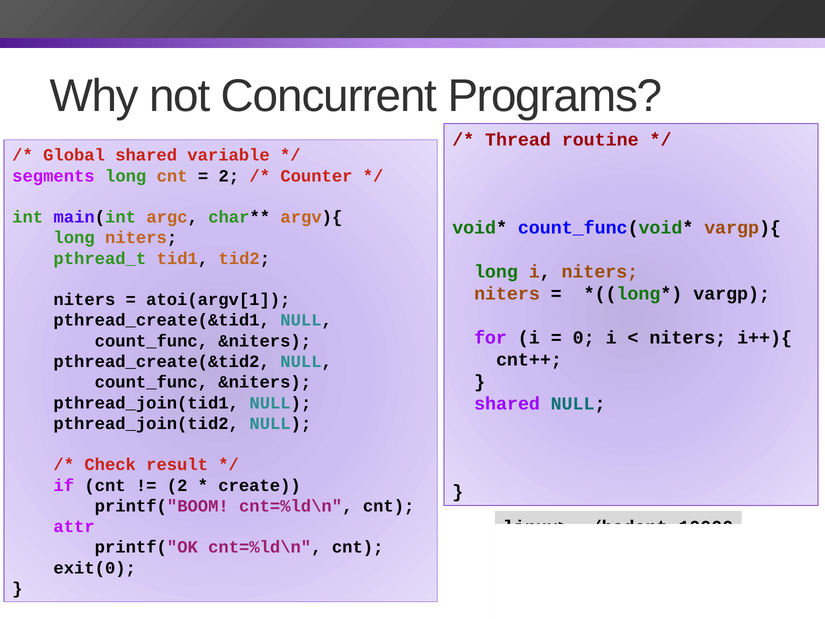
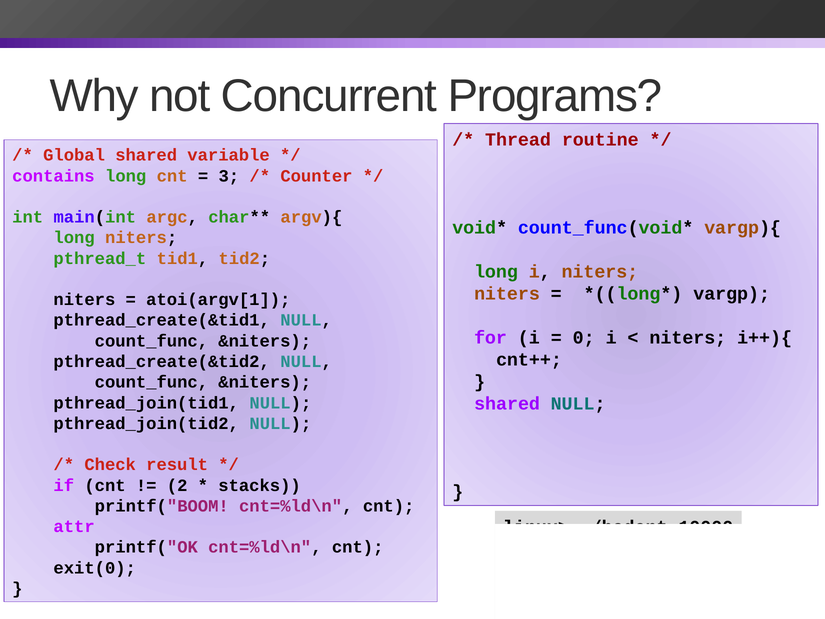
segments: segments -> contains (53, 176)
2: 2 -> 3 (229, 176)
create: create -> stacks (260, 485)
